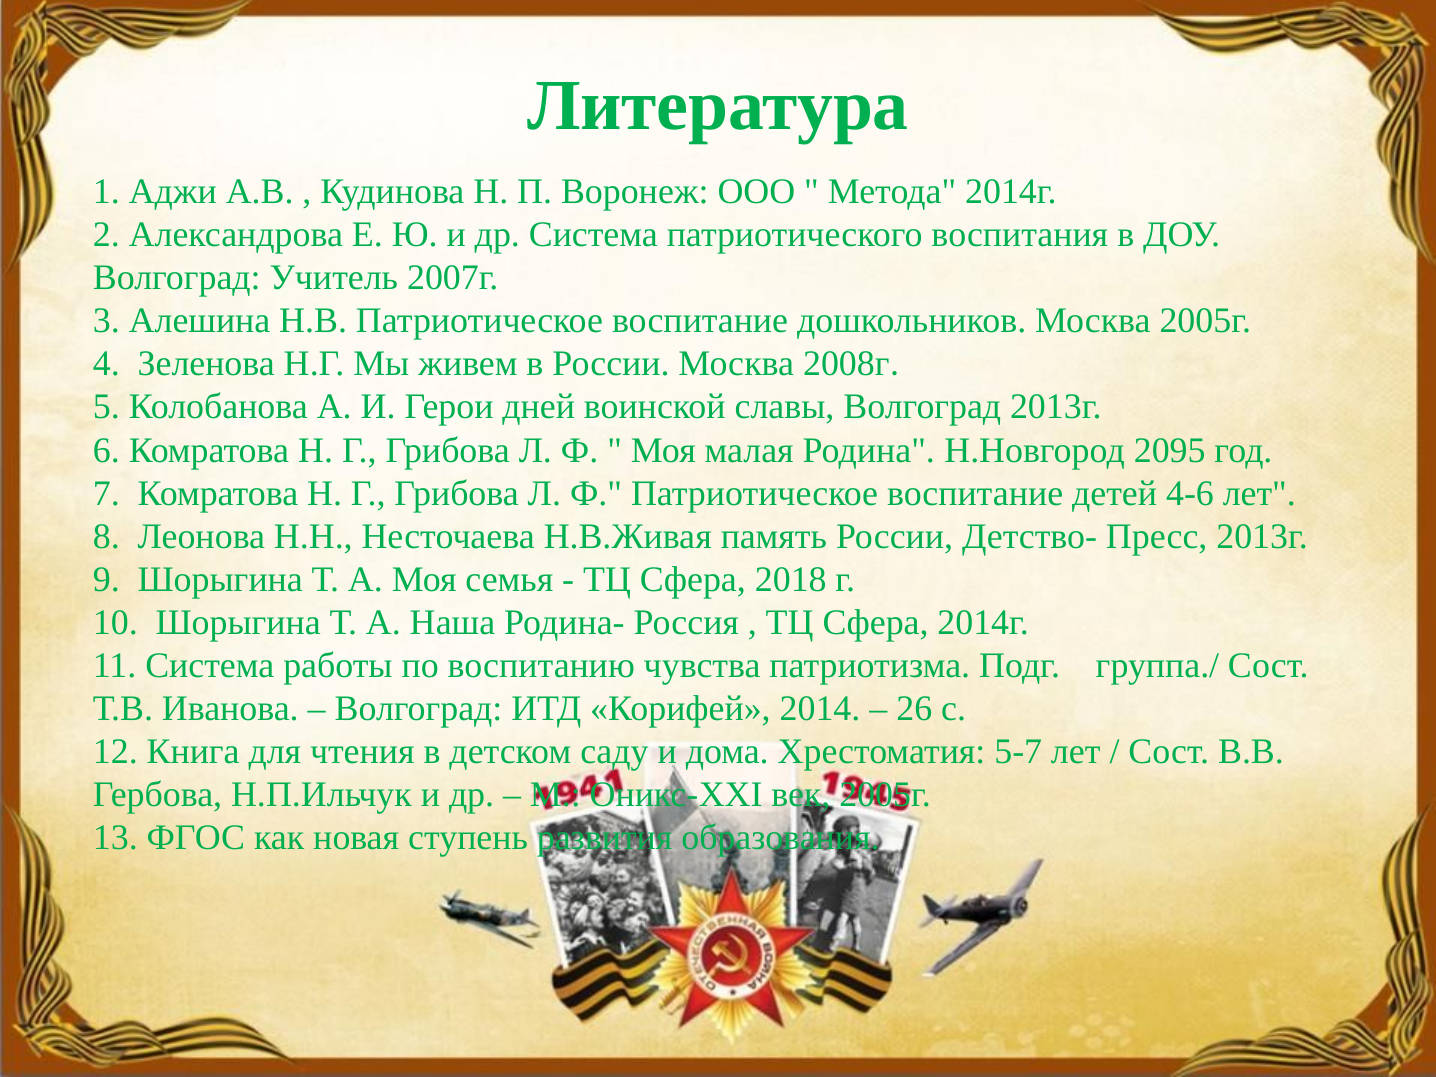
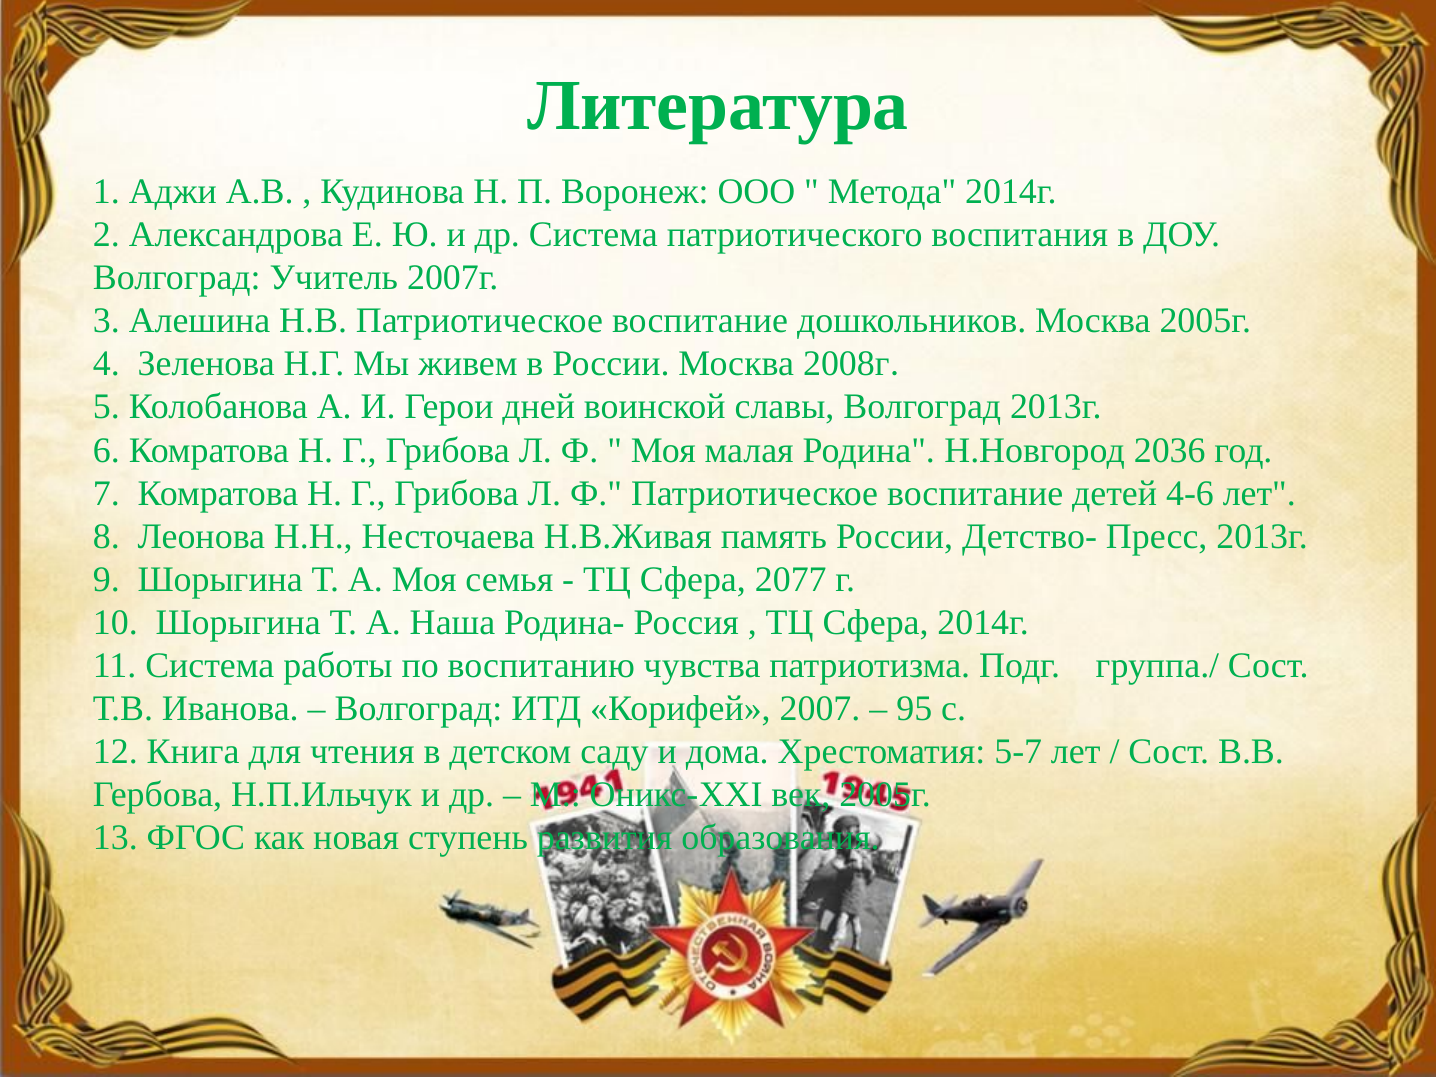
2095: 2095 -> 2036 (1170, 450)
2018: 2018 -> 2077 (791, 579)
2014: 2014 -> 2007 (820, 709)
26: 26 -> 95 (914, 709)
